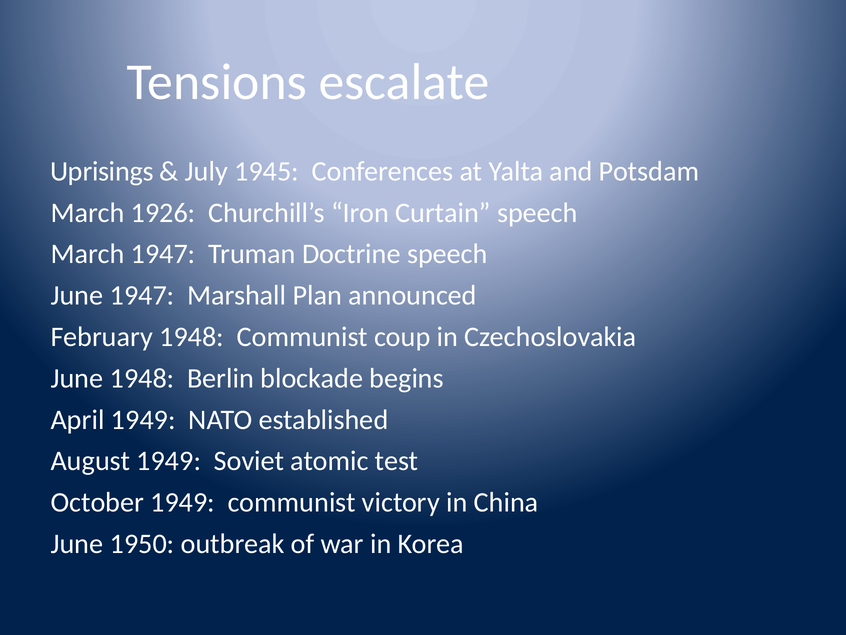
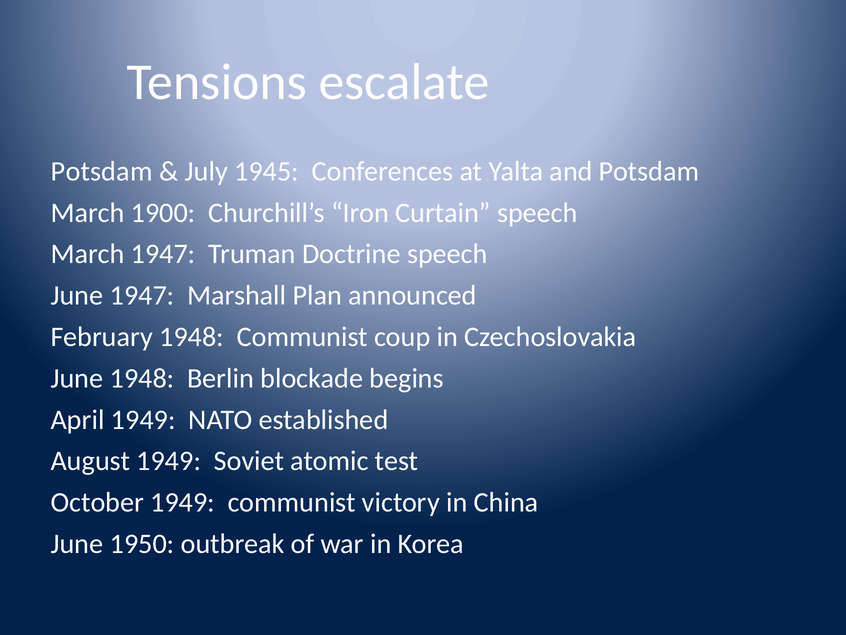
Uprisings: Uprisings -> Potsdam (102, 171)
1926: 1926 -> 1900 (163, 213)
